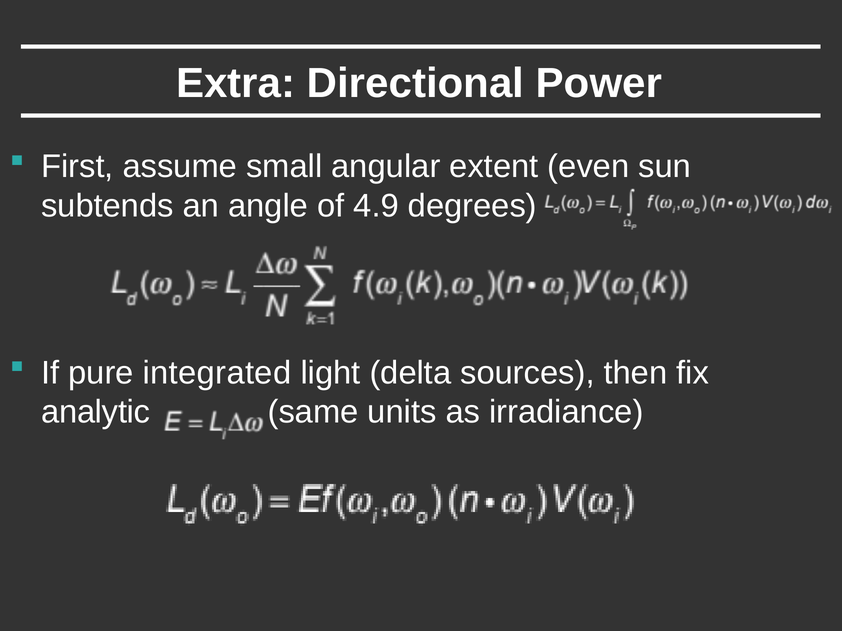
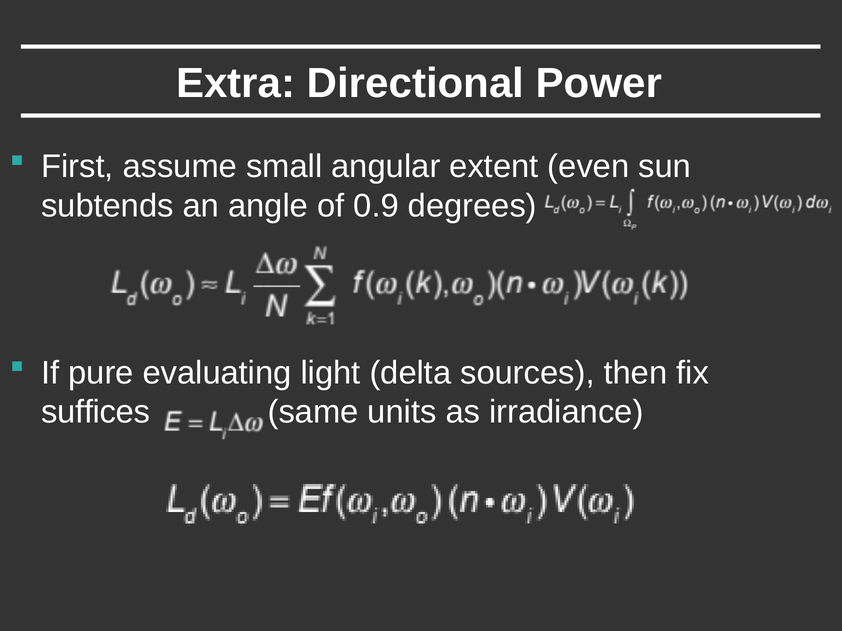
4.9: 4.9 -> 0.9 (376, 206)
integrated: integrated -> evaluating (217, 373)
analytic: analytic -> suffices (96, 412)
